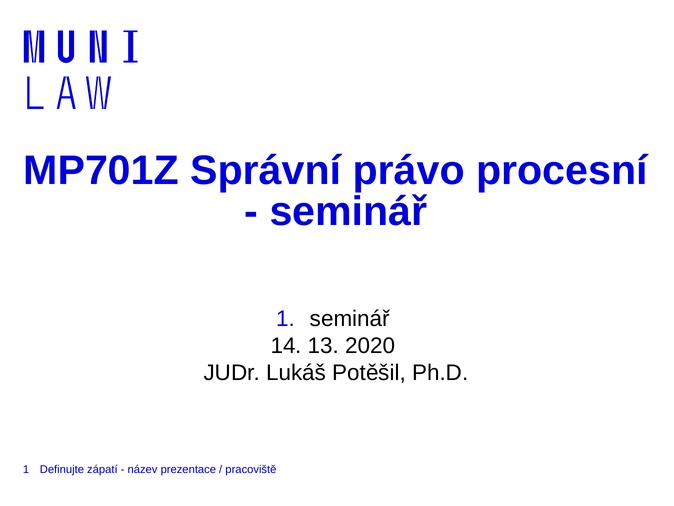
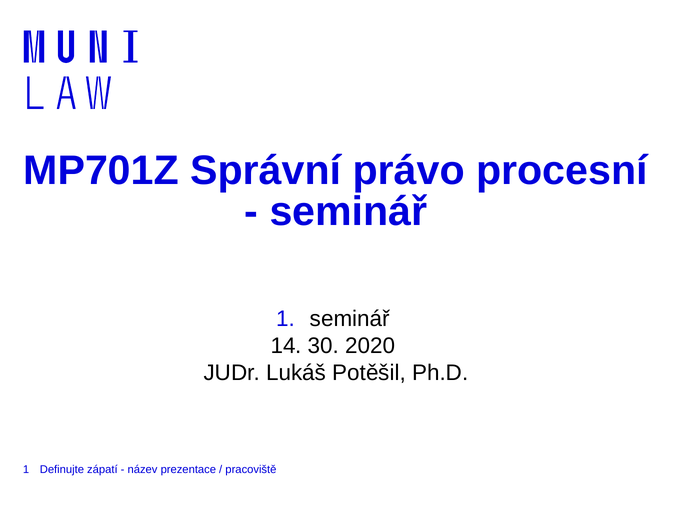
13: 13 -> 30 (324, 345)
